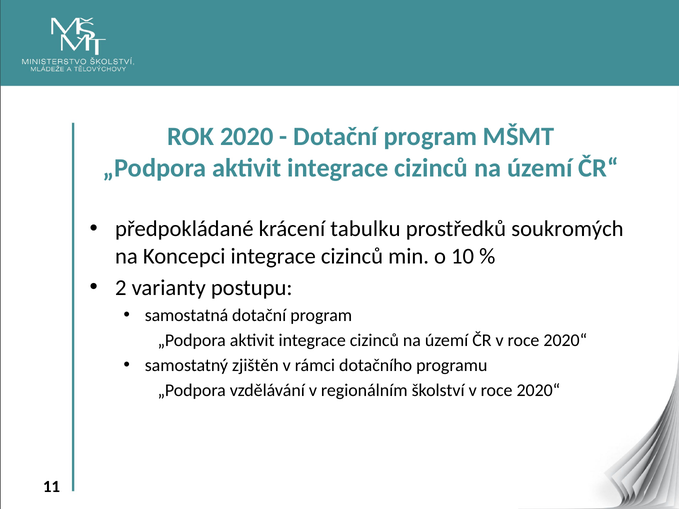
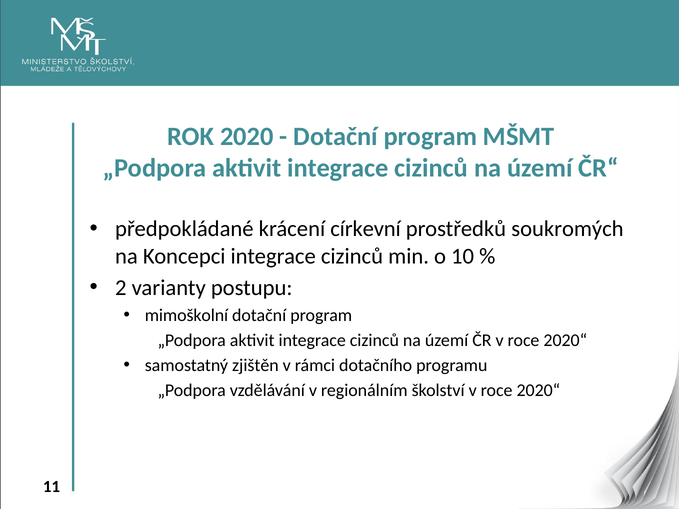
tabulku: tabulku -> církevní (366, 229)
samostatná: samostatná -> mimoškolní (186, 315)
